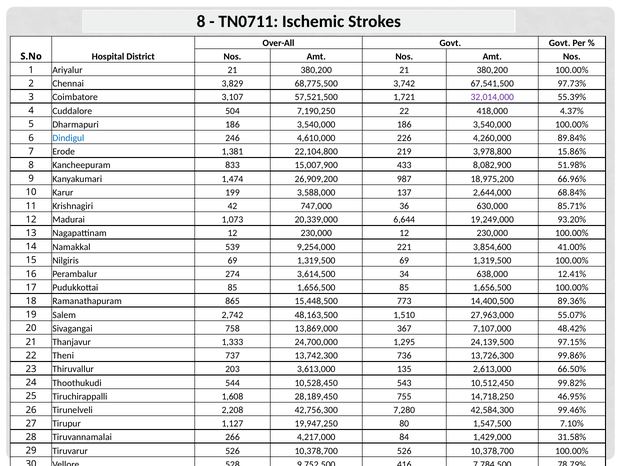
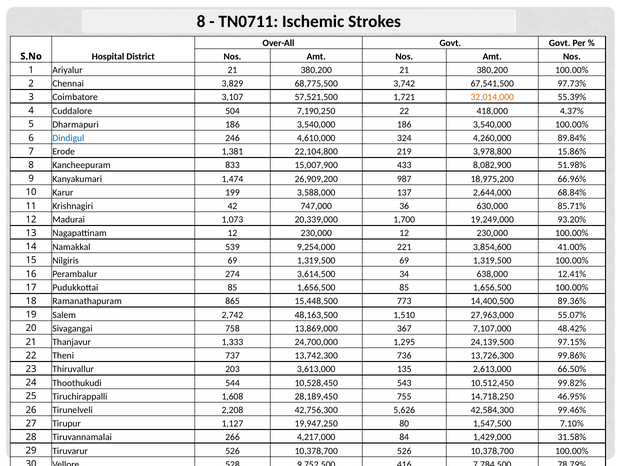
32,014,000 colour: purple -> orange (492, 97)
226: 226 -> 324 (404, 138)
6,644: 6,644 -> 1,700 (404, 220)
7,280: 7,280 -> 5,626 (404, 410)
